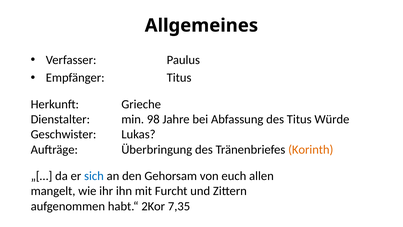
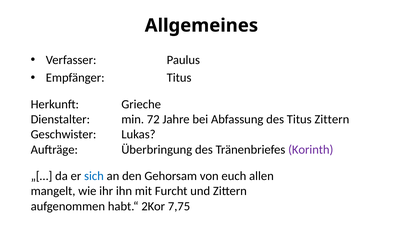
98: 98 -> 72 (153, 119)
Titus Würde: Würde -> Zittern (332, 119)
Korinth colour: orange -> purple (311, 149)
7,35: 7,35 -> 7,75 (179, 206)
